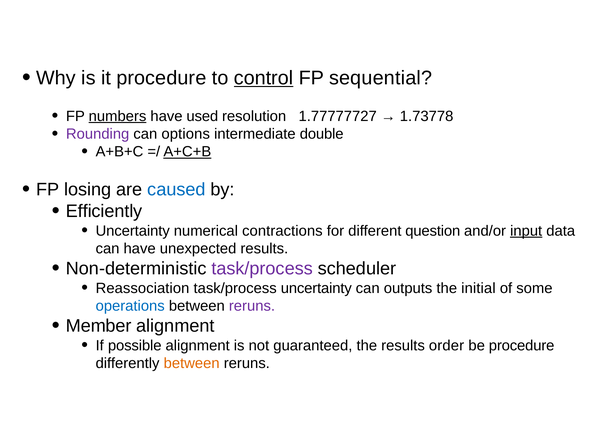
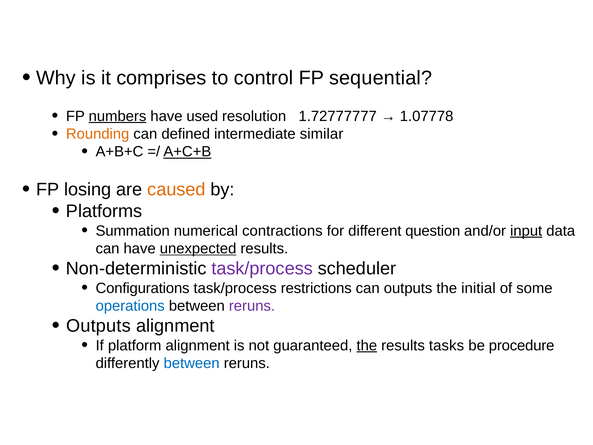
it procedure: procedure -> comprises (161, 78)
control underline: present -> none (264, 78)
1.77777727: 1.77777727 -> 1.72777777 (338, 116)
1.73778: 1.73778 -> 1.07778 (427, 116)
Rounding colour: purple -> orange (98, 134)
options: options -> defined (186, 134)
double: double -> similar (322, 134)
caused colour: blue -> orange (176, 189)
Efficiently: Efficiently -> Platforms (104, 211)
Uncertainty: Uncertainty -> Summation (133, 231)
unexpected underline: none -> present (198, 249)
Reassociation: Reassociation -> Configurations (143, 288)
task/process uncertainty: uncertainty -> restrictions (316, 288)
Member: Member -> Outputs (98, 326)
possible: possible -> platform (135, 345)
the underline: none -> present (367, 345)
order: order -> tasks (447, 345)
between colour: orange -> blue (192, 363)
